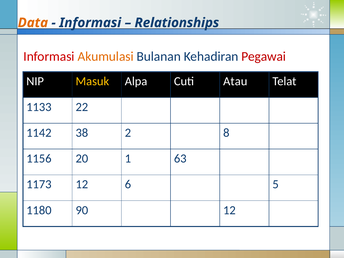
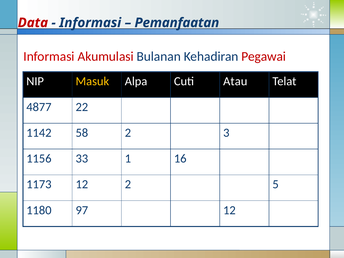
Data colour: orange -> red (33, 23)
Relationships: Relationships -> Pemanfaatan (177, 23)
Akumulasi colour: orange -> red (106, 57)
1133: 1133 -> 4877 (39, 107)
38: 38 -> 58 (82, 133)
8: 8 -> 3 (226, 133)
20: 20 -> 33 (82, 159)
63: 63 -> 16 (180, 159)
12 6: 6 -> 2 (128, 184)
90: 90 -> 97 (82, 210)
